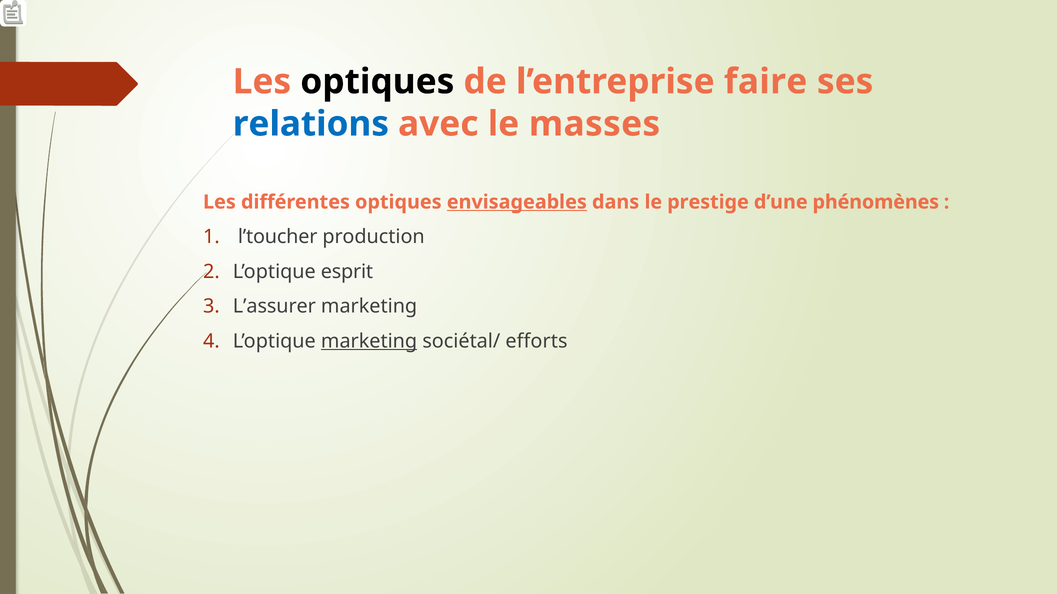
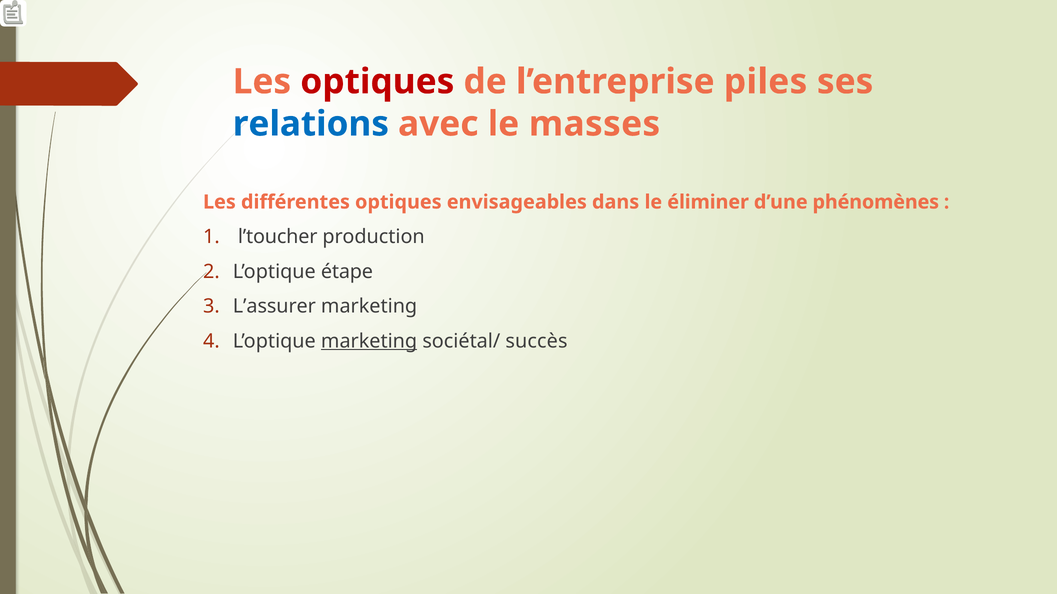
optiques colour: black -> red (377, 82)
faire: faire -> piles (766, 82)
envisageables underline: present -> none (517, 202)
prestige: prestige -> éliminer (708, 202)
esprit: esprit -> étape (347, 272)
efforts: efforts -> succès (536, 341)
